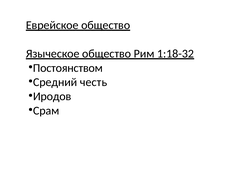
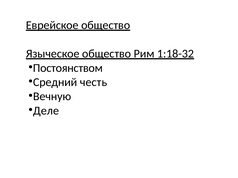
Иродов: Иродов -> Вечную (52, 97)
Срам: Срам -> Деле (46, 111)
